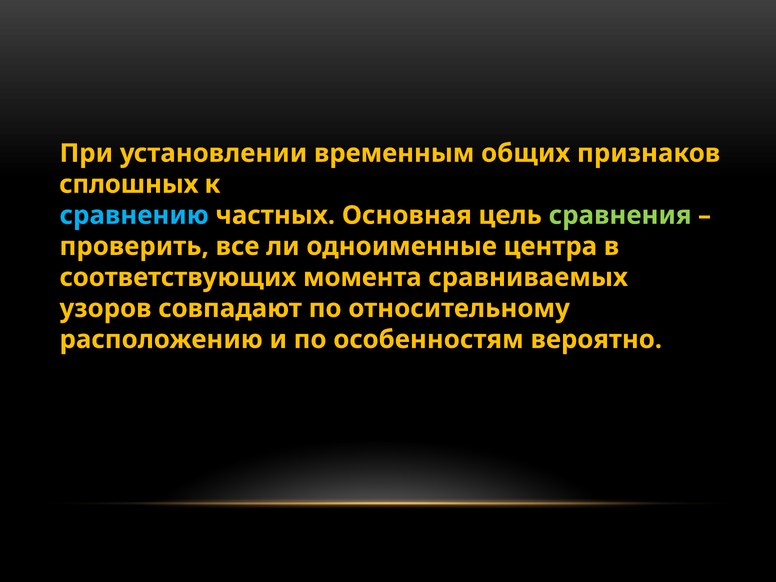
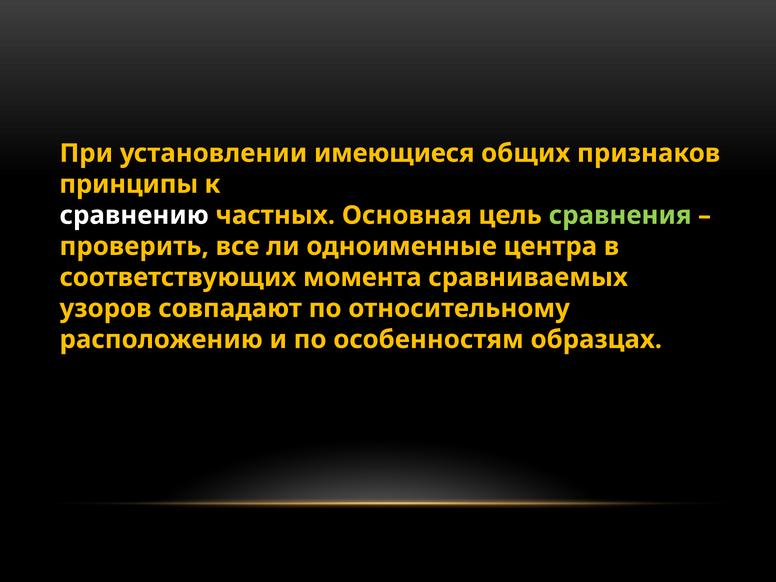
временным: временным -> имеющиеся (394, 153)
сплошных: сплошных -> принципы (129, 184)
сравнению colour: light blue -> white (134, 215)
вероятно: вероятно -> образцах (596, 339)
